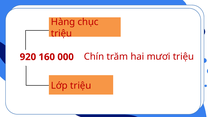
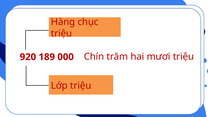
160: 160 -> 189 (47, 57)
